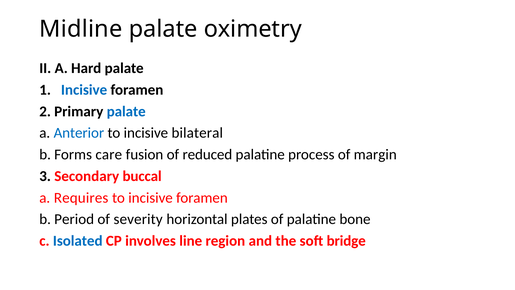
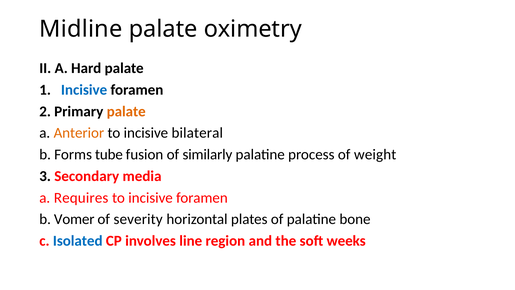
palate colour: blue -> orange (126, 111)
Anterior colour: blue -> orange (79, 133)
care: care -> tube (109, 154)
reduced: reduced -> similarly (207, 154)
margin: margin -> weight (375, 154)
buccal: buccal -> media (142, 176)
Period: Period -> Vomer (74, 219)
bridge: bridge -> weeks (346, 241)
